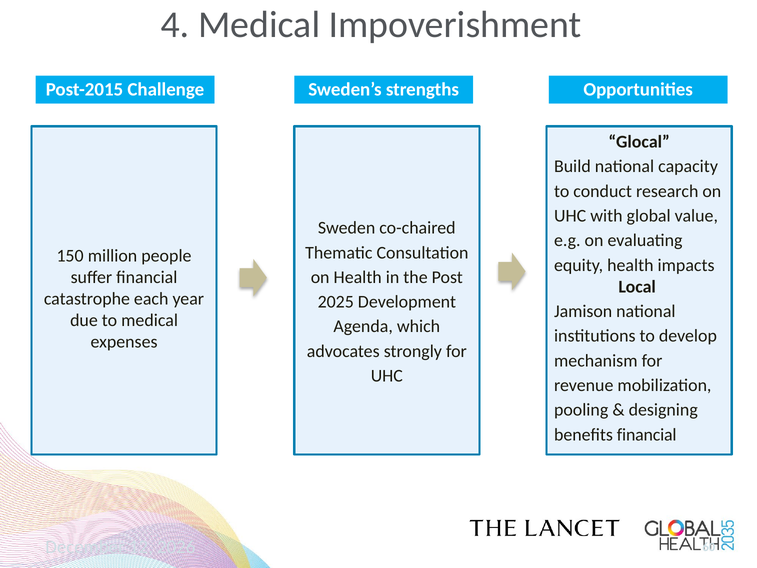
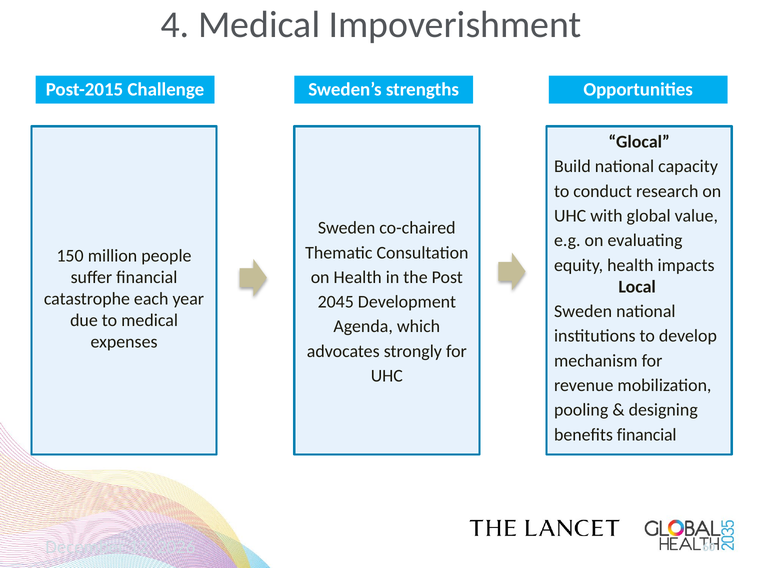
2025: 2025 -> 2045 (336, 302)
Jamison: Jamison -> Sweden (583, 311)
